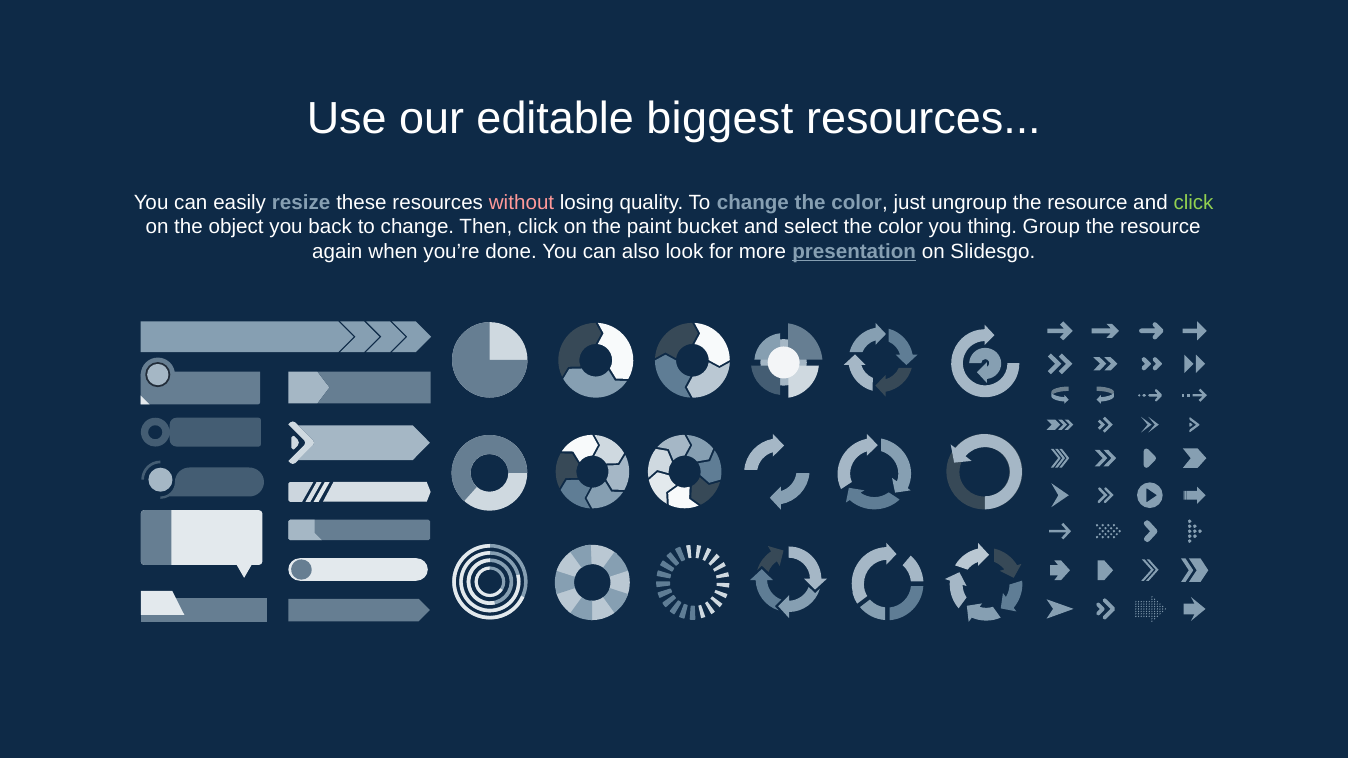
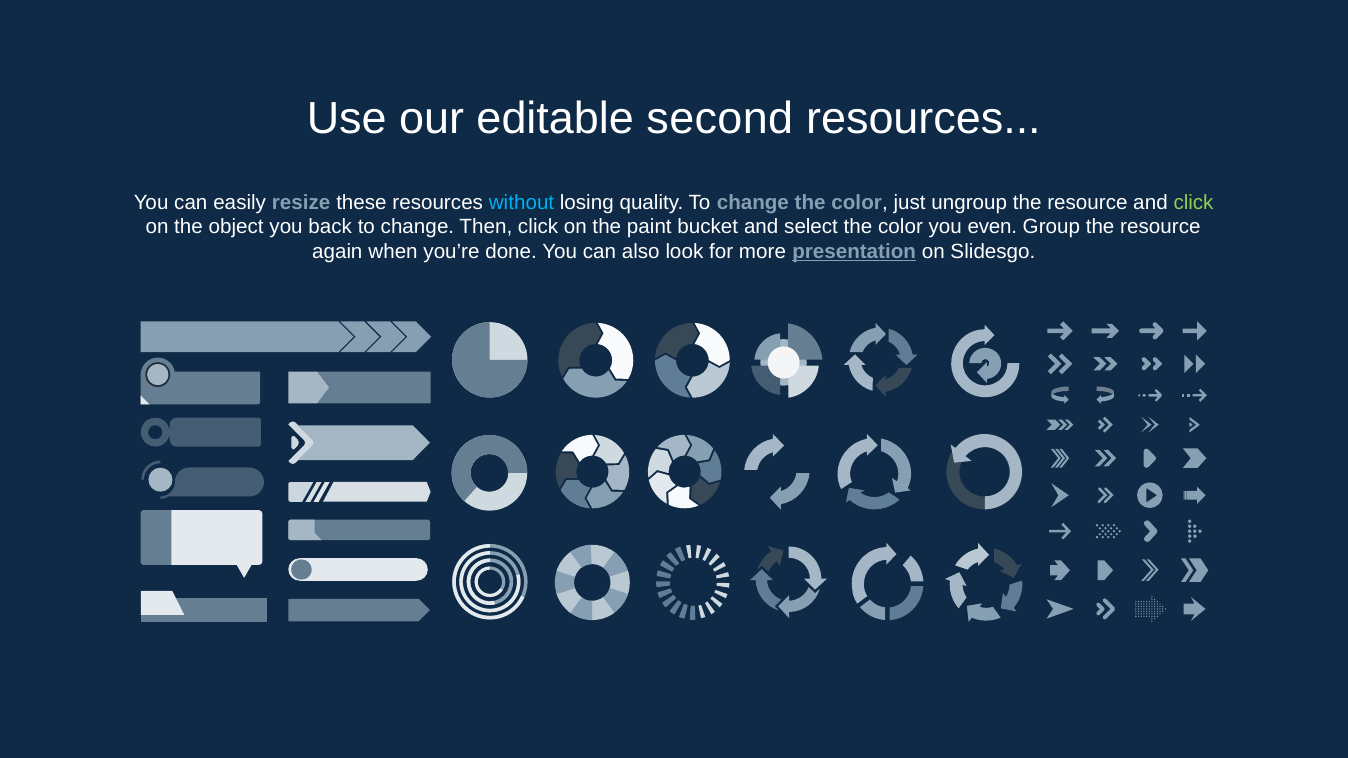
biggest: biggest -> second (720, 119)
without colour: pink -> light blue (522, 202)
thing: thing -> even (992, 227)
